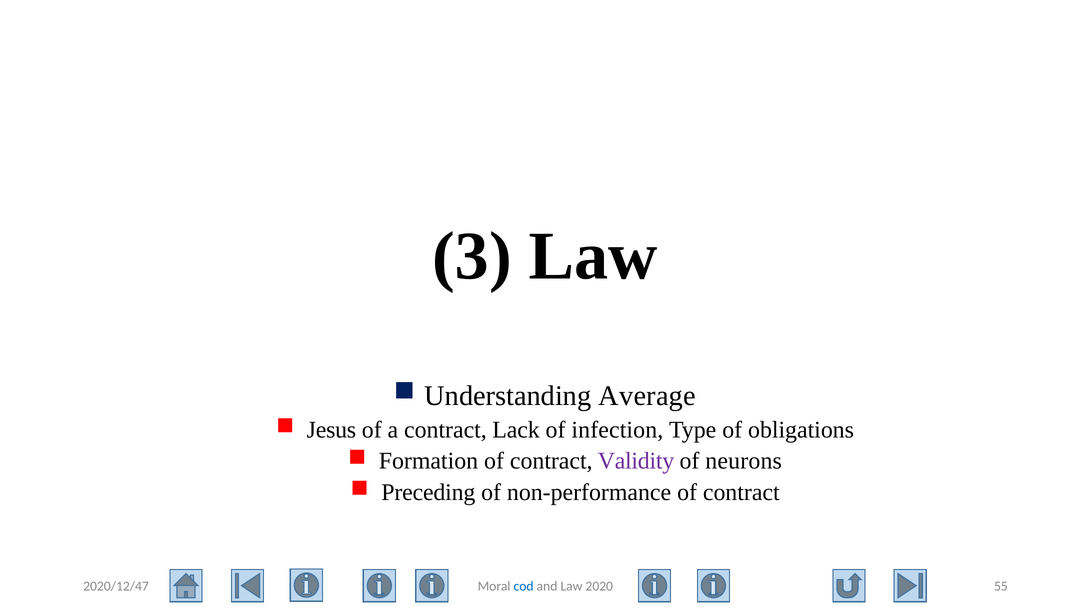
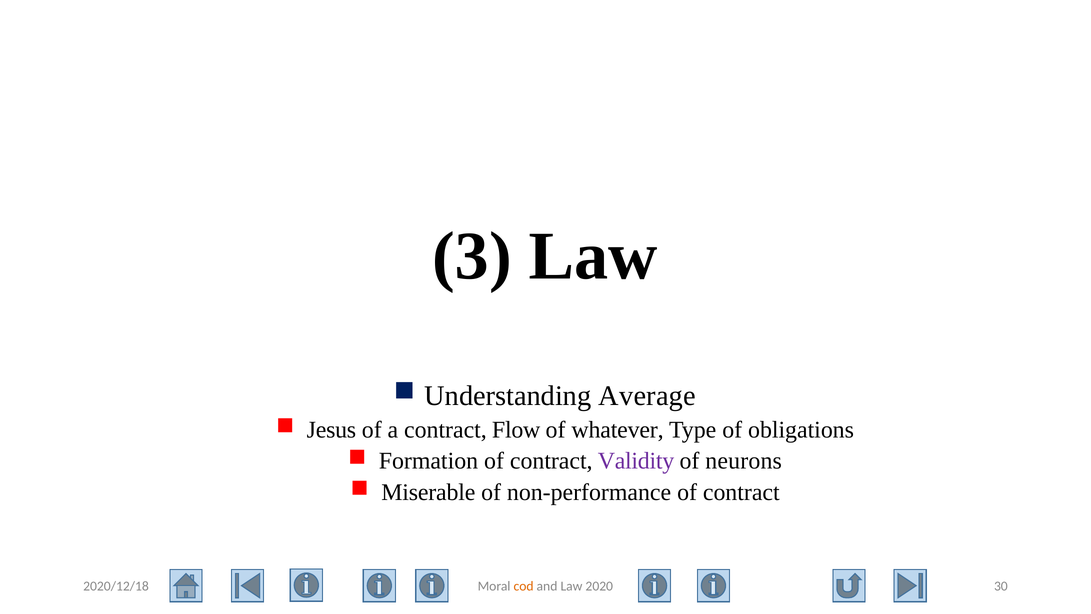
Lack: Lack -> Flow (516, 429)
infection: infection -> whatever (618, 429)
Preceding: Preceding -> Miserable (428, 492)
2020/12/47: 2020/12/47 -> 2020/12/18 (116, 586)
cod colour: blue -> orange (524, 586)
55: 55 -> 30 (1001, 586)
